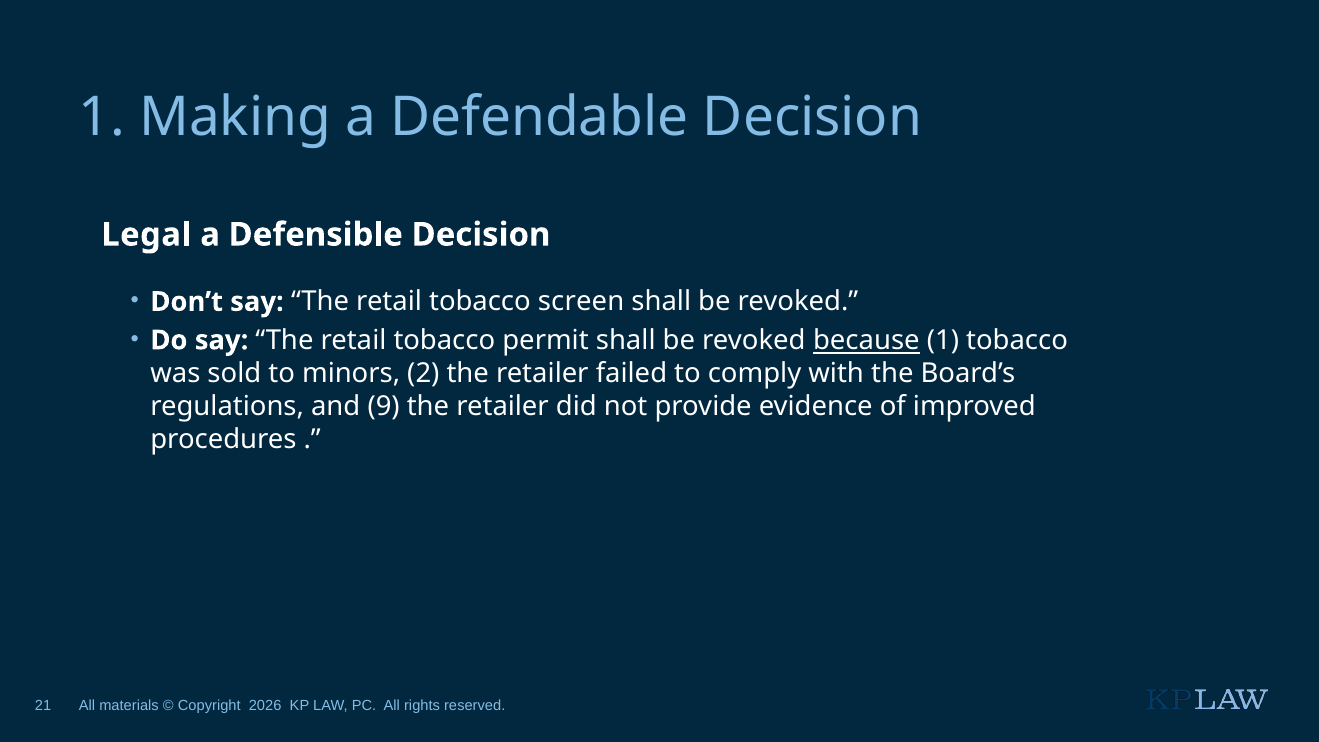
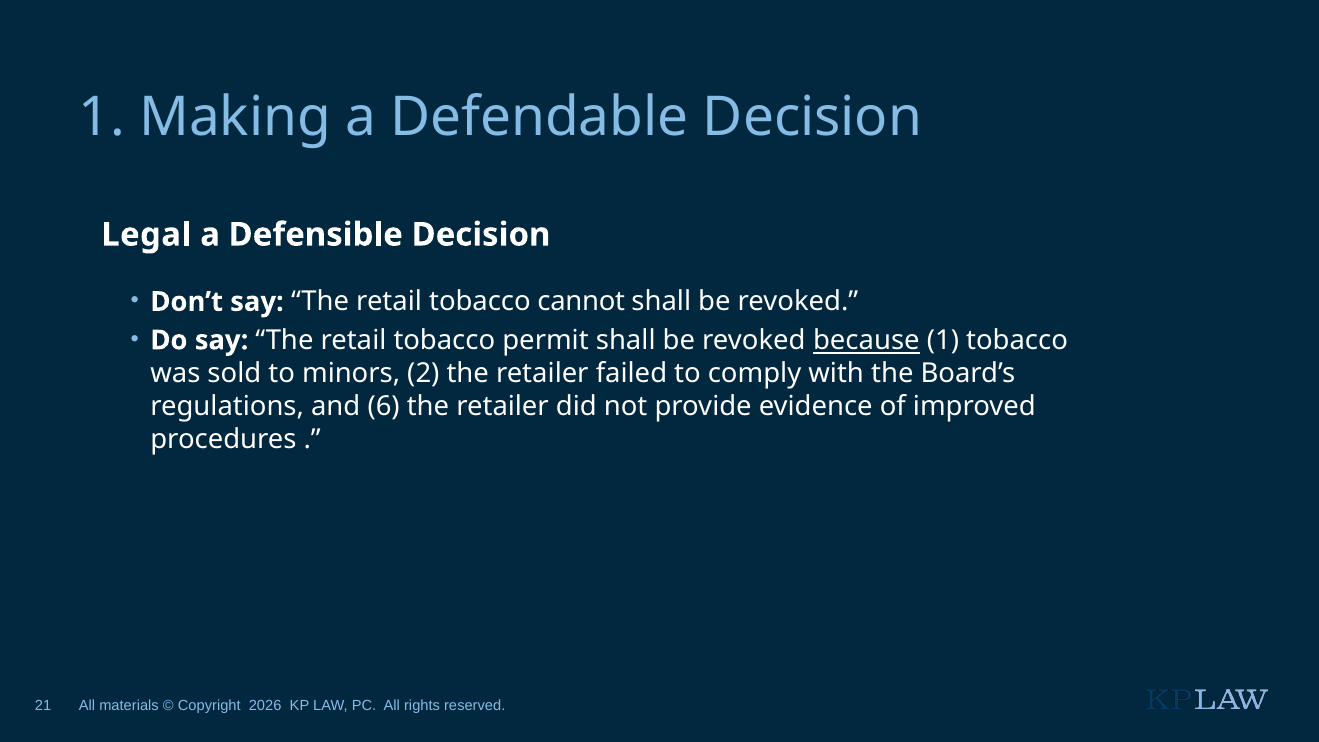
screen: screen -> cannot (581, 302)
9: 9 -> 6 (384, 406)
